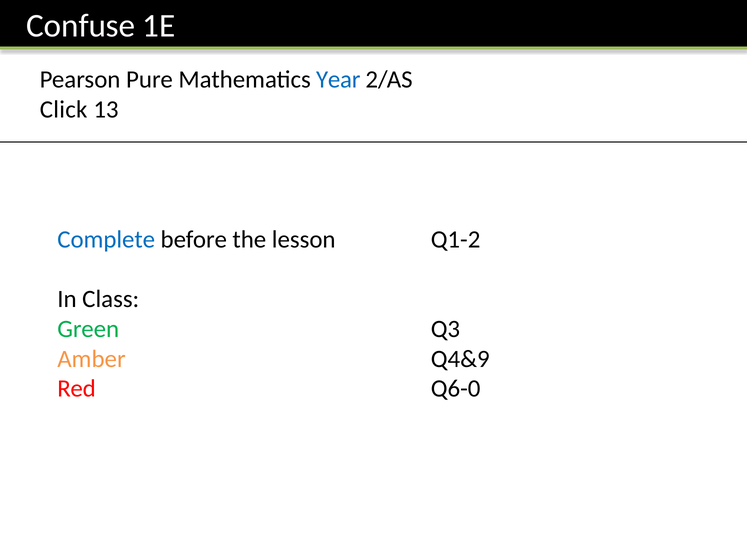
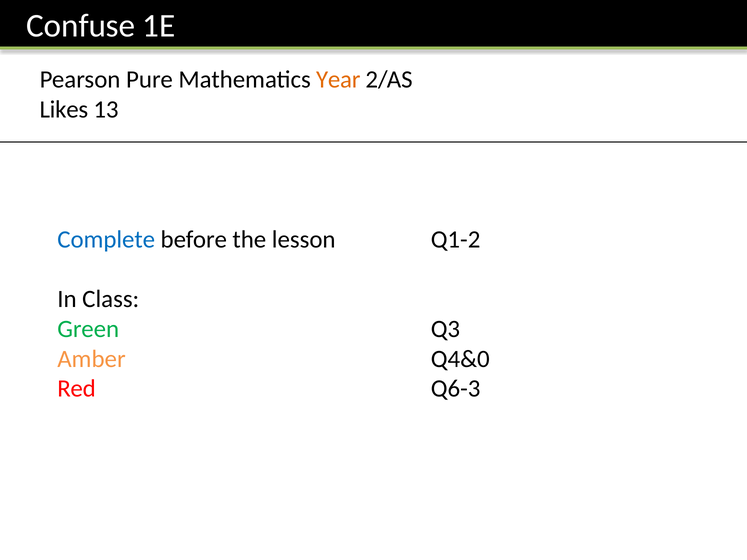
Year colour: blue -> orange (338, 80)
Click: Click -> Likes (64, 110)
Q4&9: Q4&9 -> Q4&0 (460, 359)
Q6-0: Q6-0 -> Q6-3 (456, 389)
